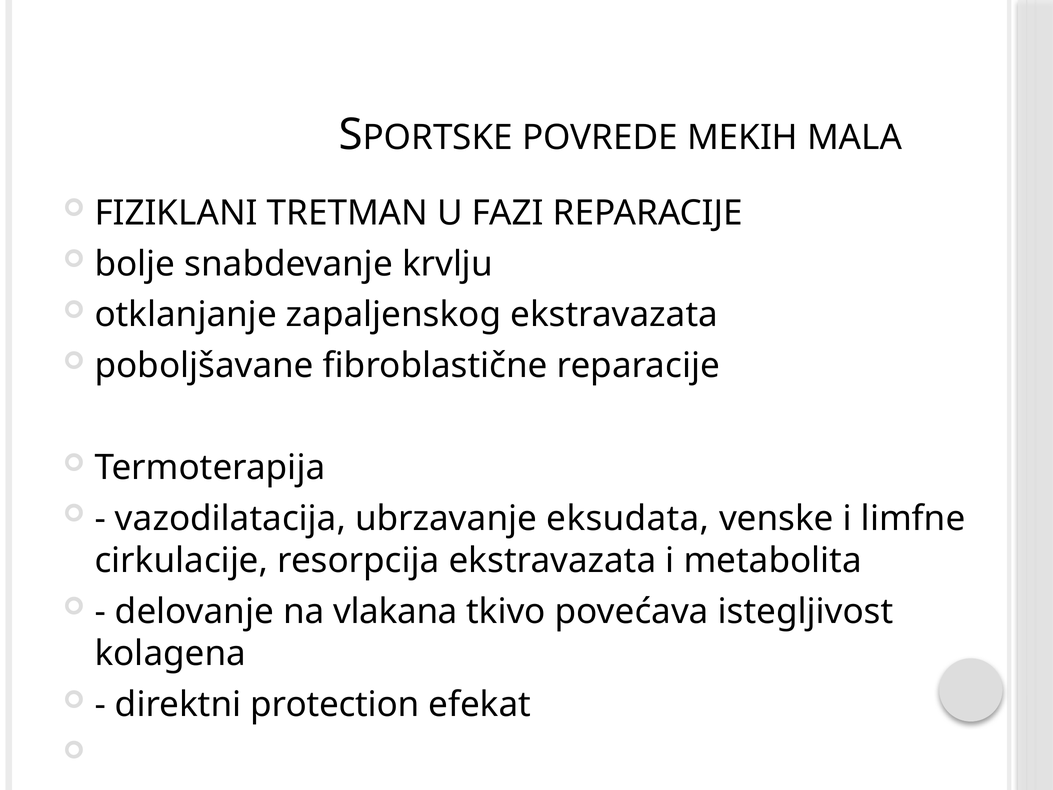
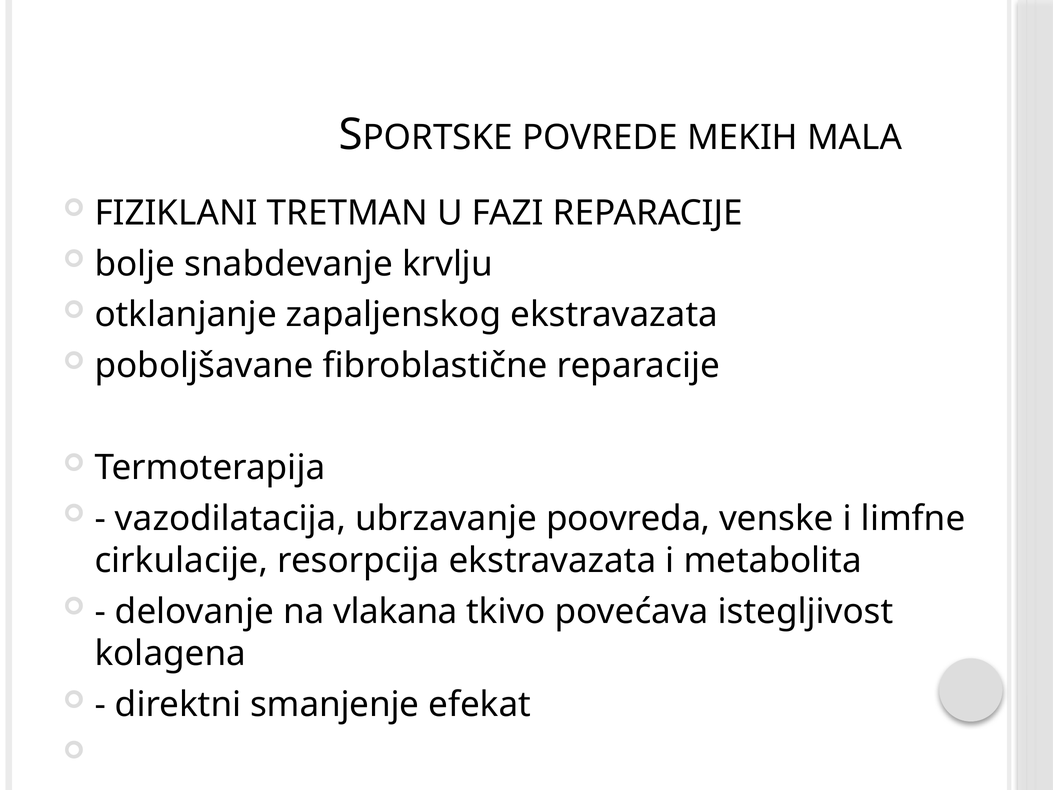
eksudata: eksudata -> poovreda (628, 518)
protection: protection -> smanjenje (335, 704)
